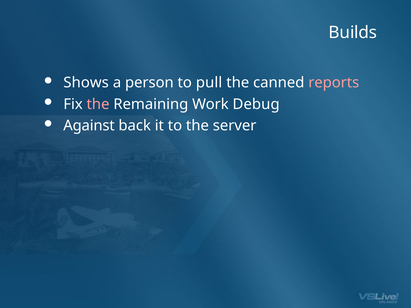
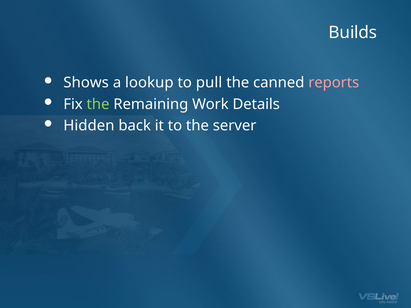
person: person -> lookup (149, 83)
the colour: pink -> light green (98, 104)
Debug: Debug -> Details (256, 104)
Against: Against -> Hidden (89, 126)
